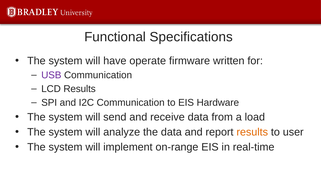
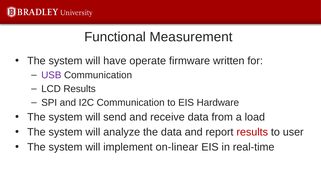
Specifications: Specifications -> Measurement (191, 37)
results colour: orange -> red (252, 132)
on-range: on-range -> on-linear (177, 147)
